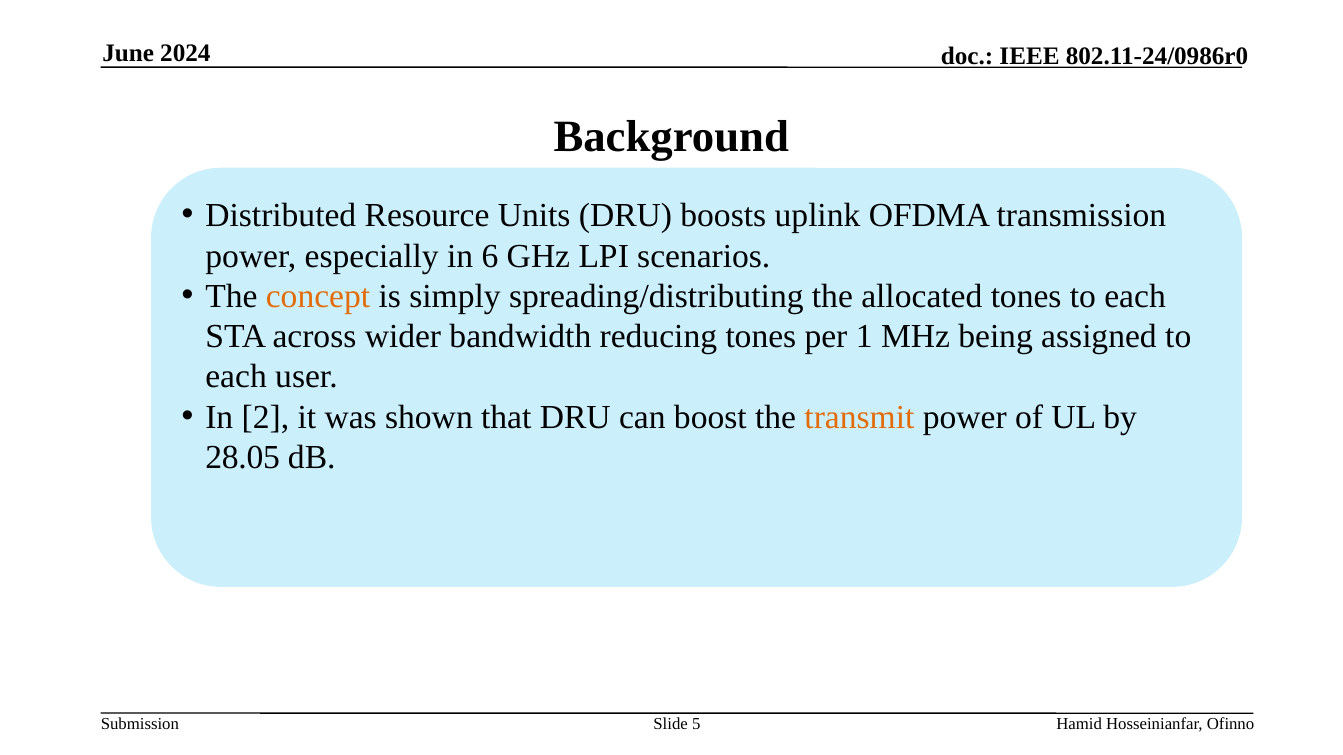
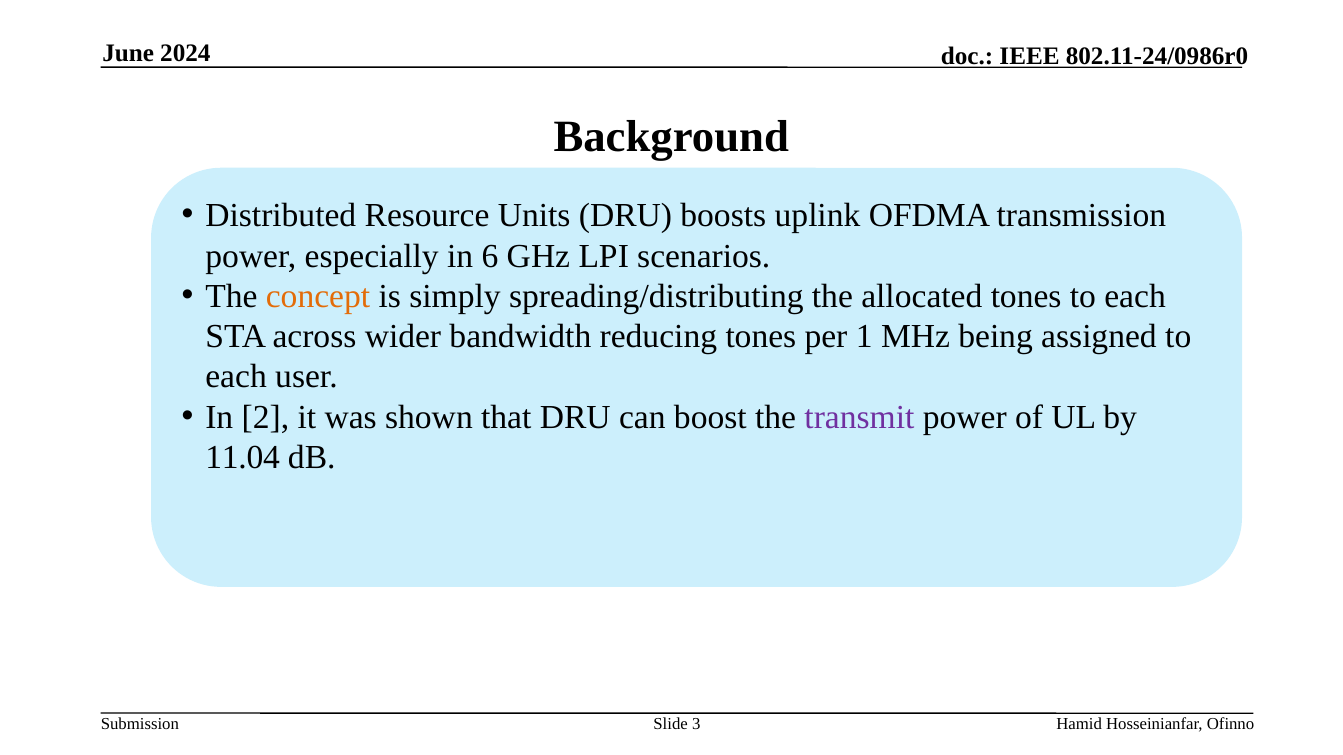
transmit colour: orange -> purple (859, 417)
28.05: 28.05 -> 11.04 (243, 458)
5: 5 -> 3 (696, 725)
